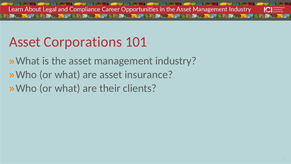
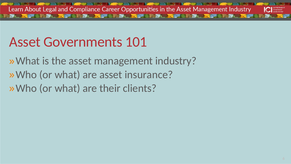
Corporations: Corporations -> Governments (83, 42)
